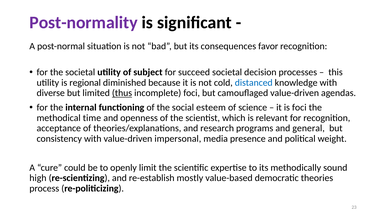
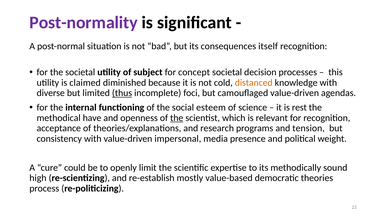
favor: favor -> itself (268, 46)
succeed: succeed -> concept (194, 72)
regional: regional -> claimed (85, 83)
distanced colour: blue -> orange (254, 83)
is foci: foci -> rest (299, 108)
time: time -> have (92, 118)
the underline: none -> present (177, 118)
general: general -> tension (309, 128)
